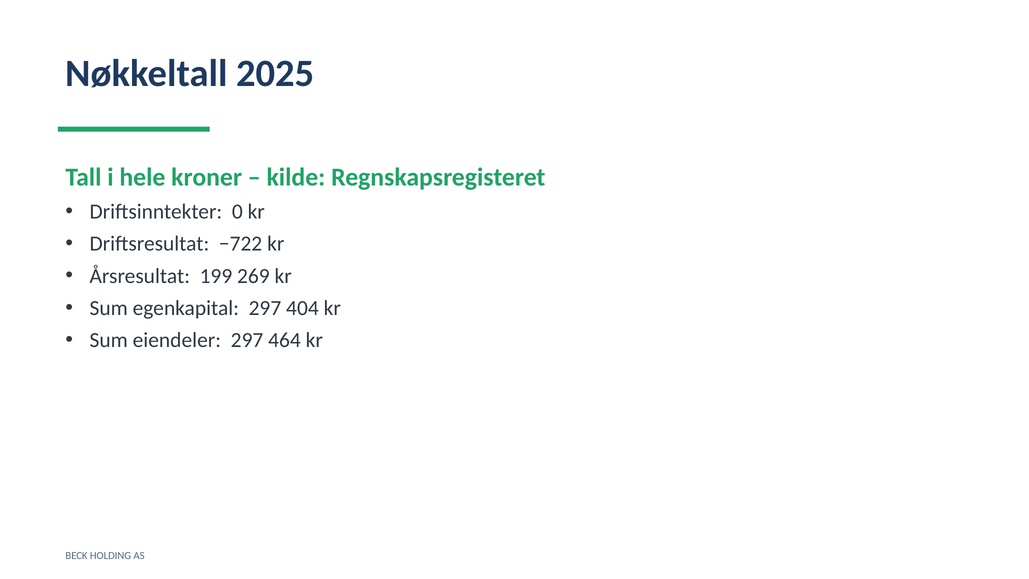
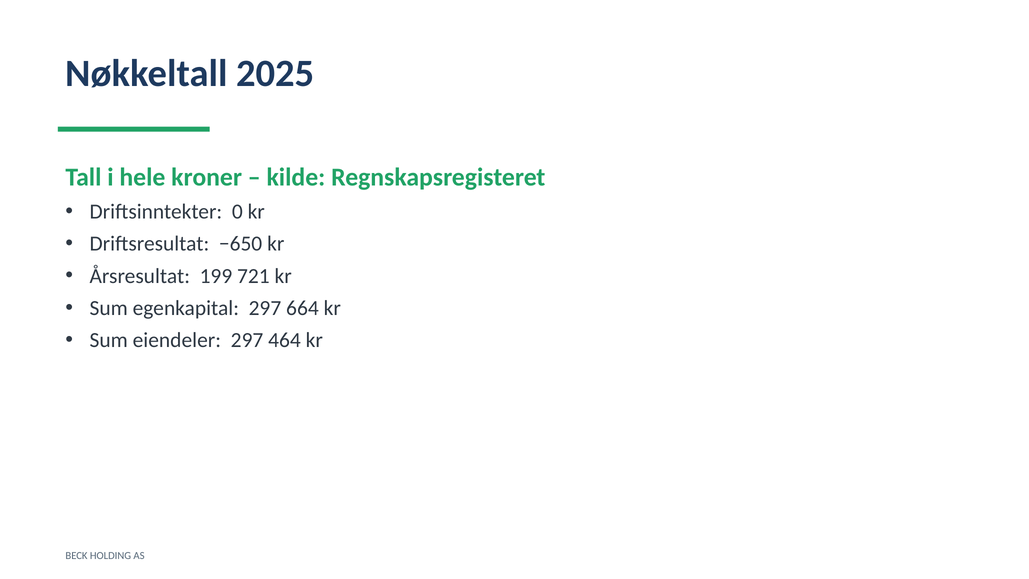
−722: −722 -> −650 (241, 244)
269: 269 -> 721 (253, 276)
404: 404 -> 664 (302, 308)
